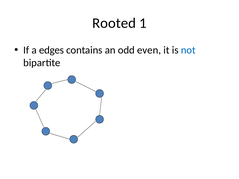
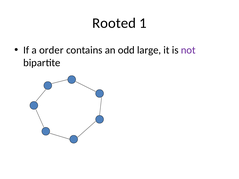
edges: edges -> order (51, 50)
even: even -> large (149, 50)
not colour: blue -> purple (188, 50)
